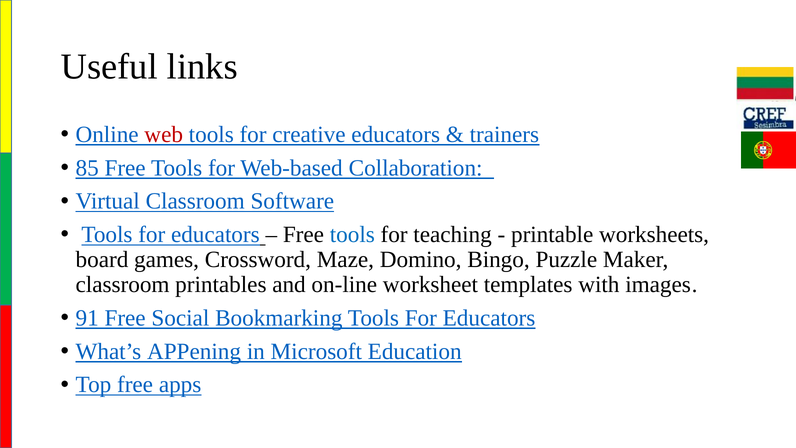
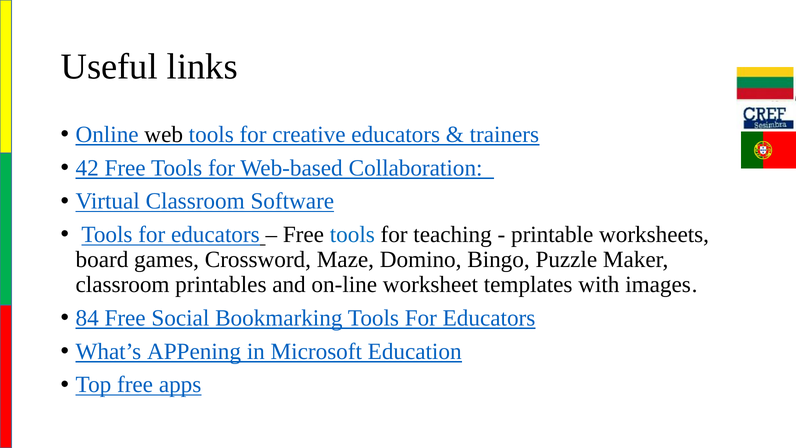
web colour: red -> black (164, 135)
85: 85 -> 42 (87, 168)
91: 91 -> 84 (87, 318)
